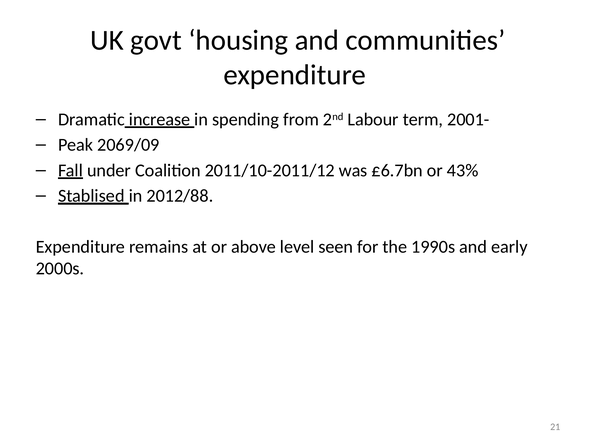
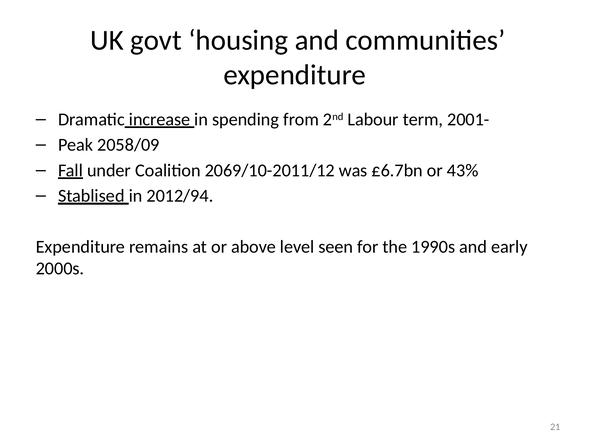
2069/09: 2069/09 -> 2058/09 (128, 145)
2011/10-2011/12: 2011/10-2011/12 -> 2069/10-2011/12 (270, 170)
2012/88: 2012/88 -> 2012/94 (180, 196)
